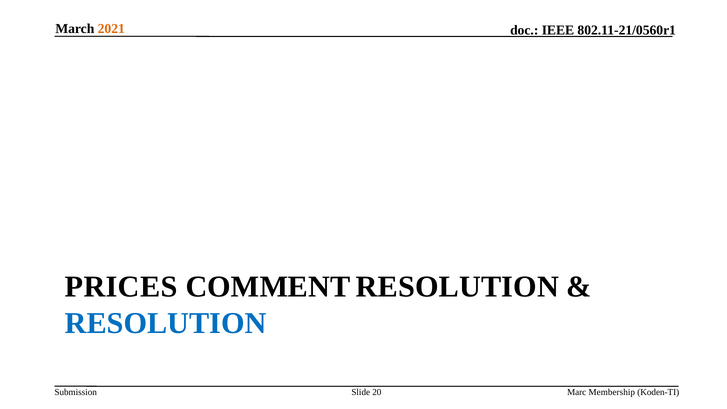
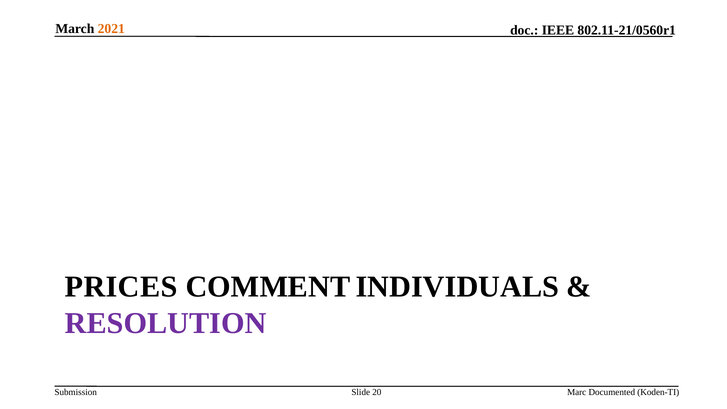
COMMENT RESOLUTION: RESOLUTION -> INDIVIDUALS (457, 287)
RESOLUTION colour: blue -> purple (166, 323)
Membership: Membership -> Documented (612, 392)
